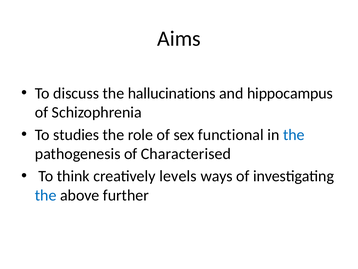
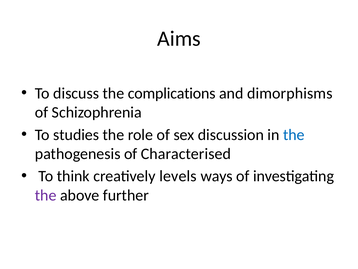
hallucinations: hallucinations -> complications (172, 93)
hippocampus: hippocampus -> dimorphisms (290, 93)
functional: functional -> discussion (231, 135)
the colour: blue -> purple (46, 195)
